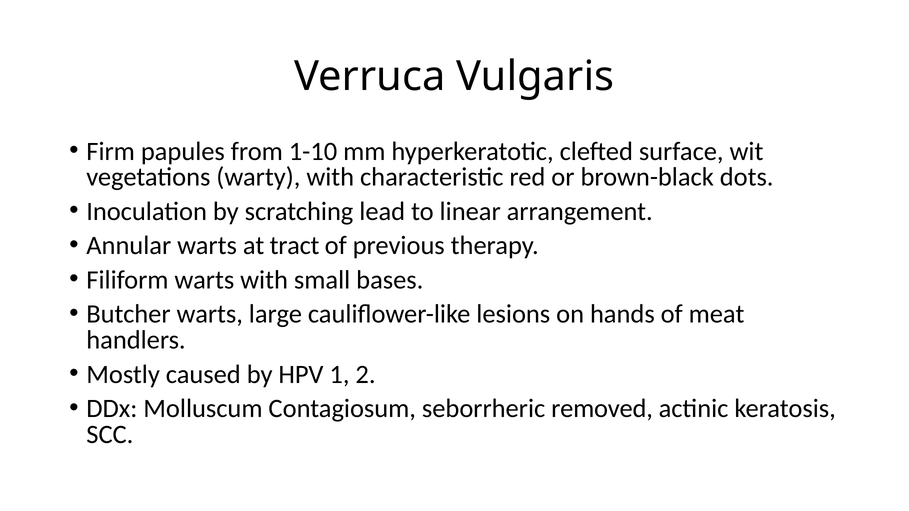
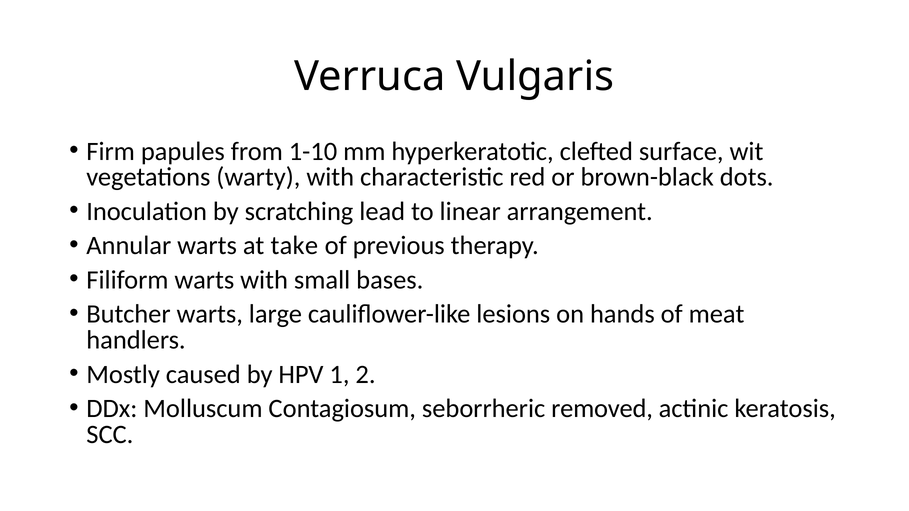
tract: tract -> take (294, 246)
